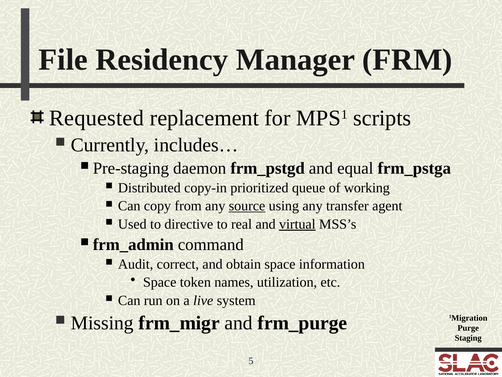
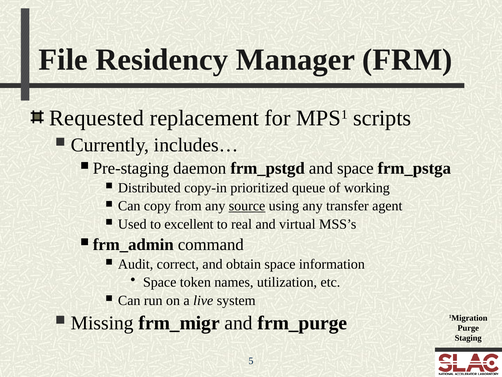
and equal: equal -> space (355, 168)
directive: directive -> excellent (189, 224)
virtual underline: present -> none (297, 224)
